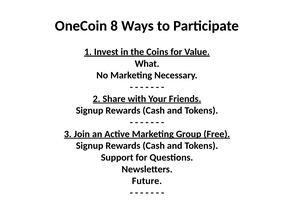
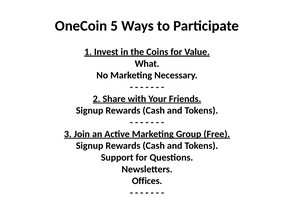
8: 8 -> 5 (114, 26)
Future: Future -> Offices (147, 181)
